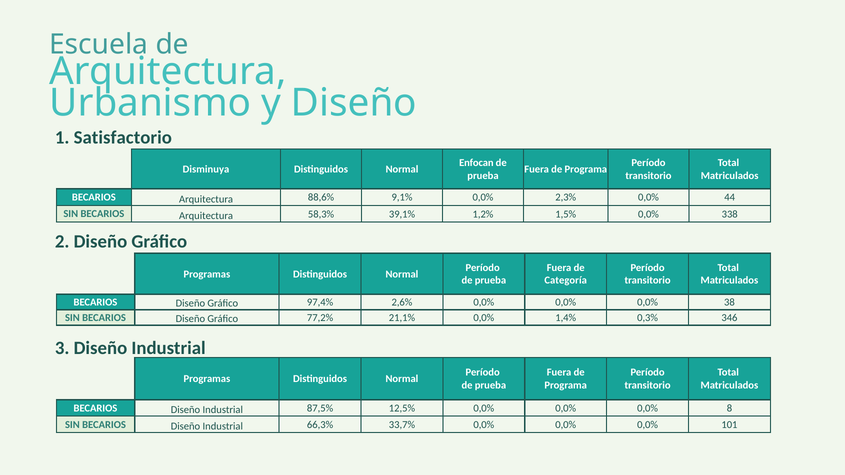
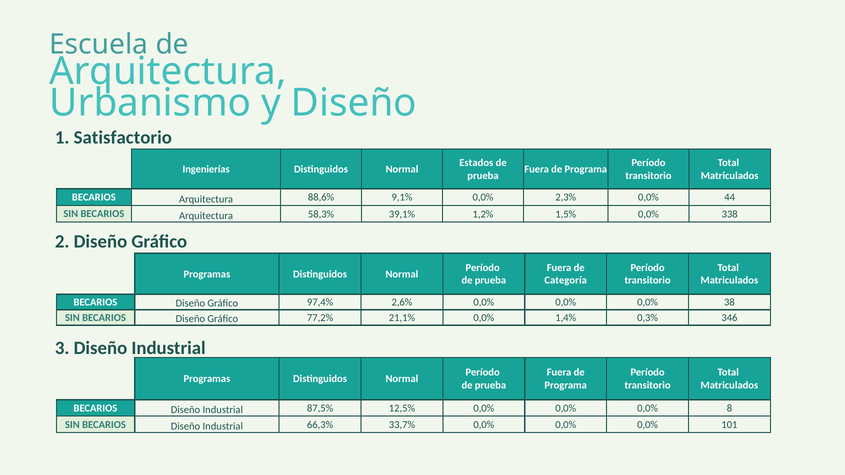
Enfocan: Enfocan -> Estados (476, 163)
Disminuya: Disminuya -> Ingenierías (206, 169)
